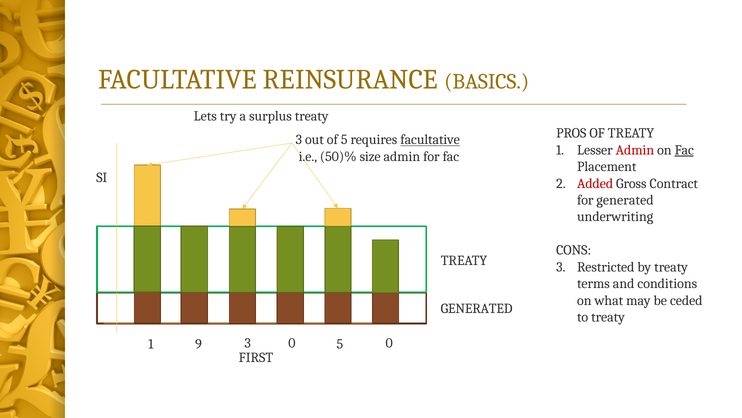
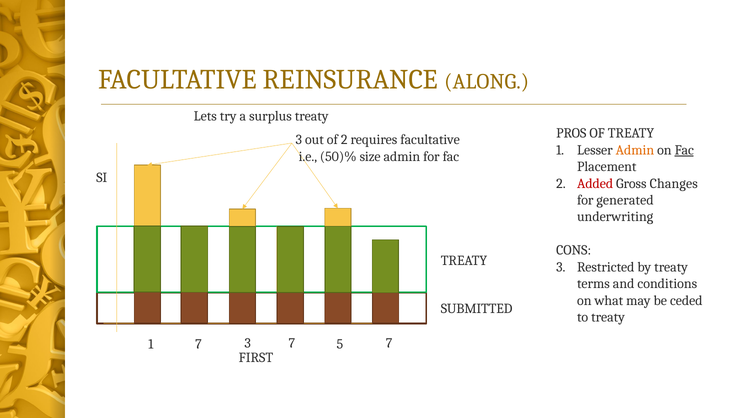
BASICS: BASICS -> ALONG (487, 81)
of 5: 5 -> 2 (344, 140)
facultative underline: present -> none (430, 140)
Admin colour: red -> orange (635, 150)
Contract: Contract -> Changes (674, 183)
GENERATED: GENERATED -> SUBMITTED (477, 308)
1 9: 9 -> 7 (199, 344)
3 0: 0 -> 7 (292, 343)
5 0: 0 -> 7 (389, 343)
